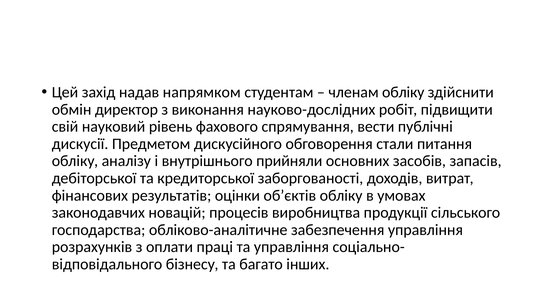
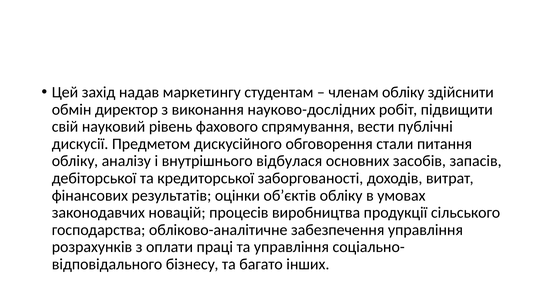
напрямком: напрямком -> маркетингу (202, 92)
прийняли: прийняли -> відбулася (289, 161)
